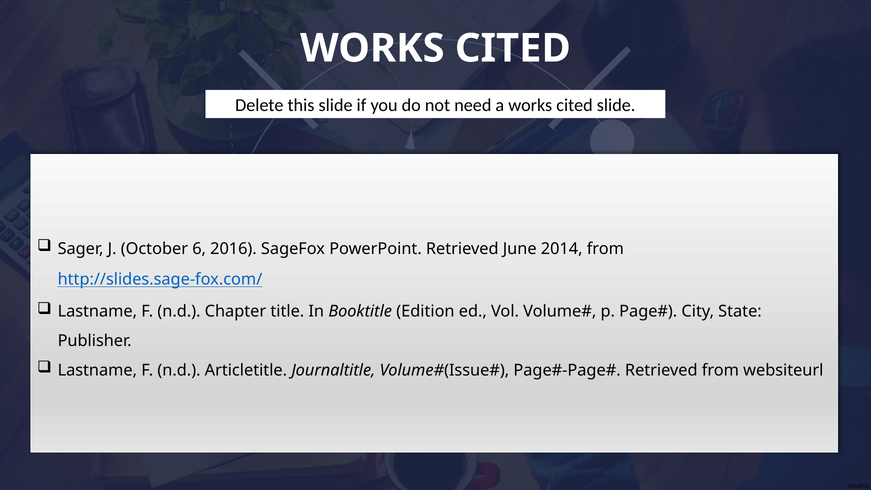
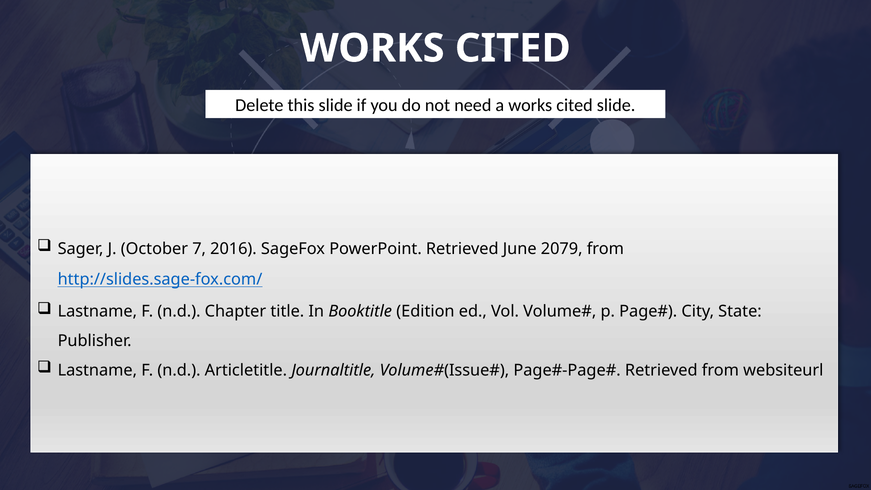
6: 6 -> 7 (199, 249)
2014: 2014 -> 2079 (562, 249)
